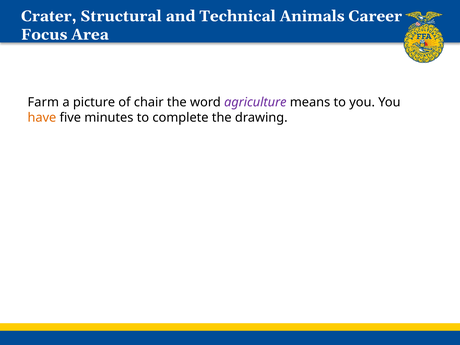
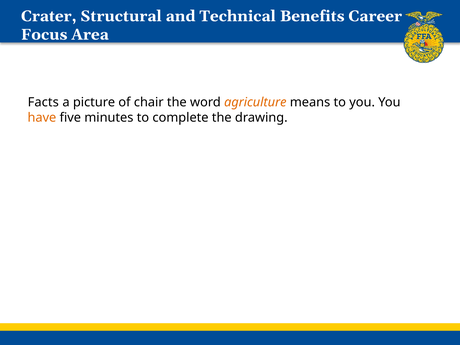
Animals: Animals -> Benefits (312, 16)
Farm: Farm -> Facts (43, 102)
agriculture colour: purple -> orange (255, 102)
